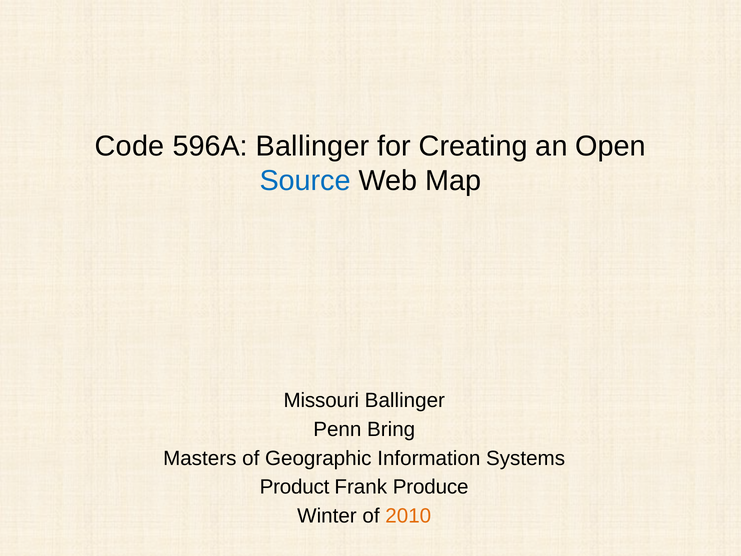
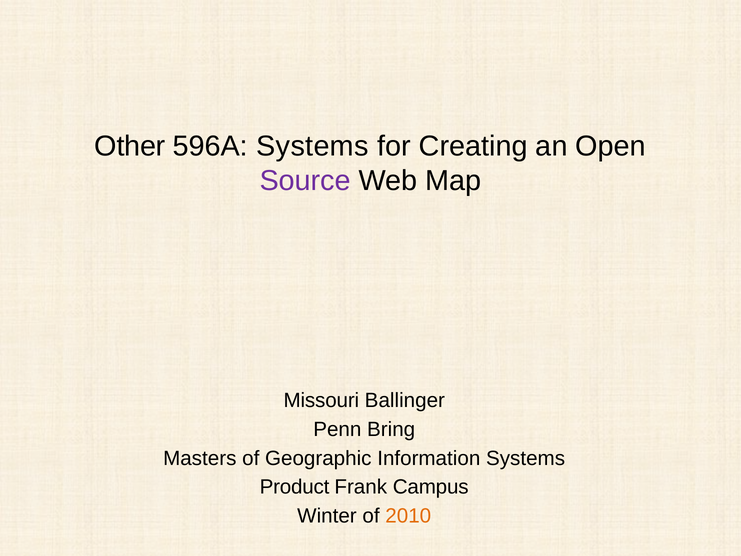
Code: Code -> Other (130, 146)
596A Ballinger: Ballinger -> Systems (313, 146)
Source colour: blue -> purple (305, 181)
Produce: Produce -> Campus (431, 487)
